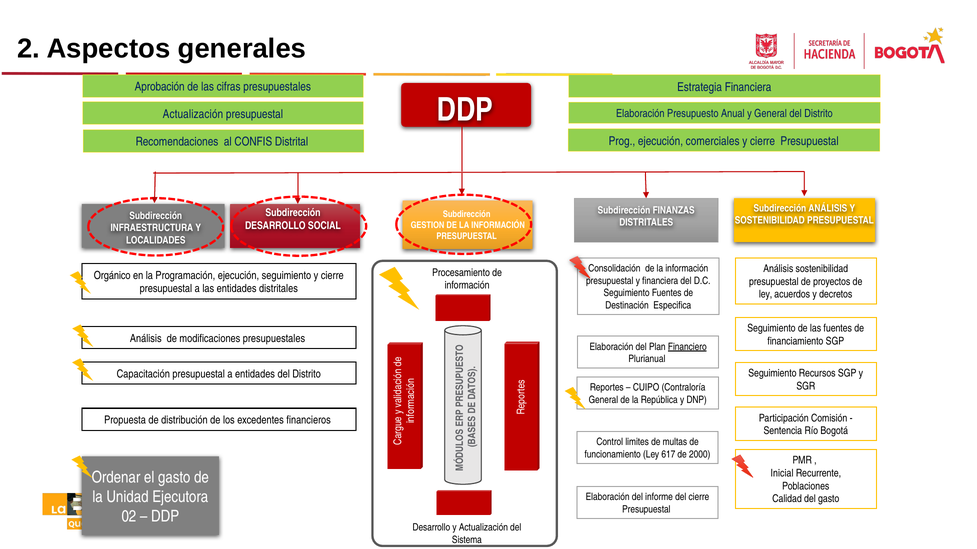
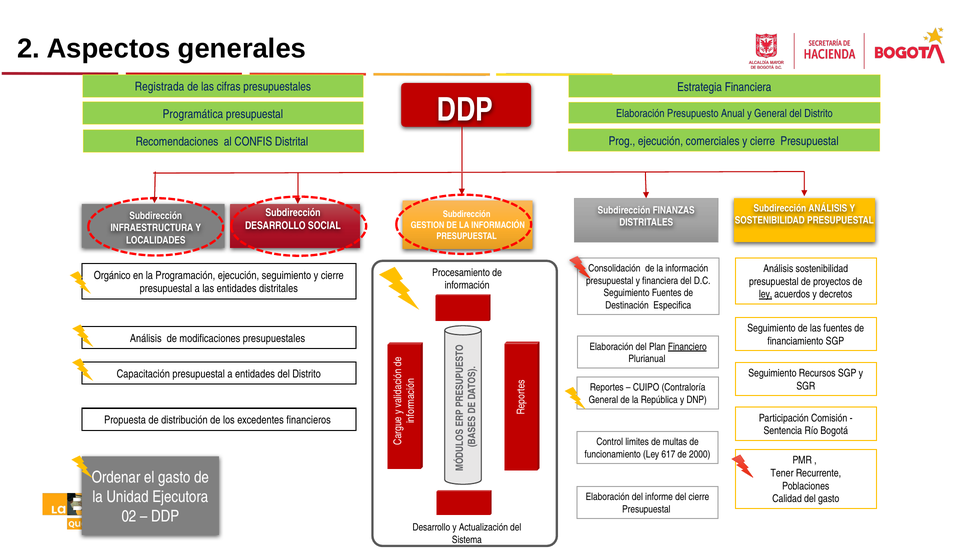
Aprobación: Aprobación -> Registrada (160, 87)
Actualización: Actualización -> Programática (193, 114)
ley underline: none -> present (766, 295)
Inicial: Inicial -> Tener (782, 474)
